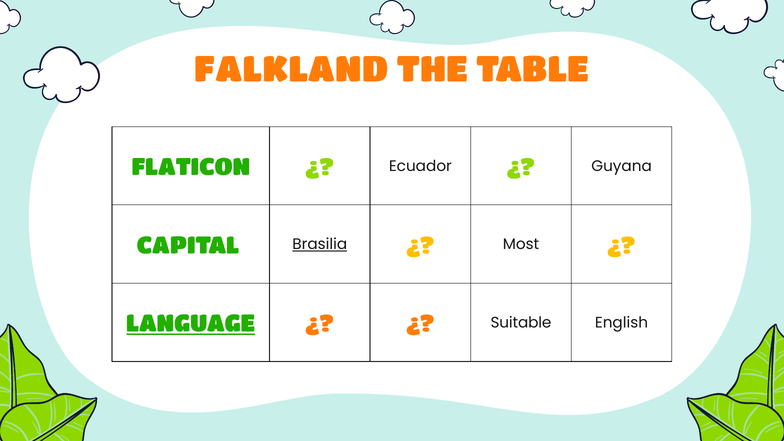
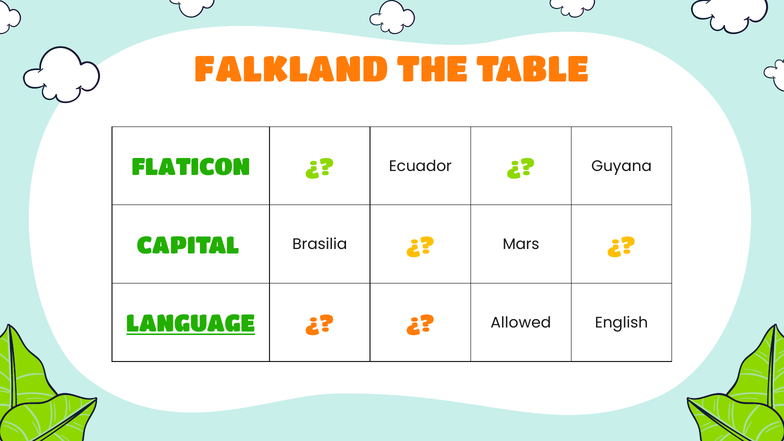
Brasilia underline: present -> none (320, 244)
Most: Most -> Mars (521, 244)
Suitable: Suitable -> Allowed (521, 323)
